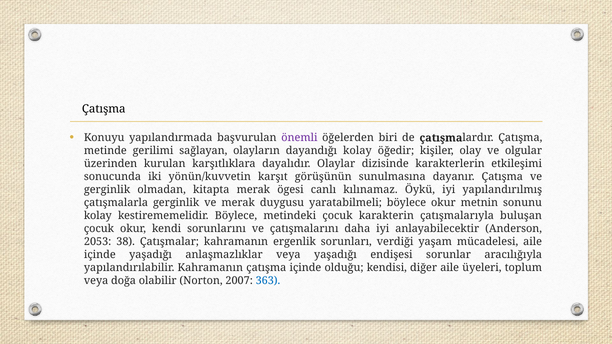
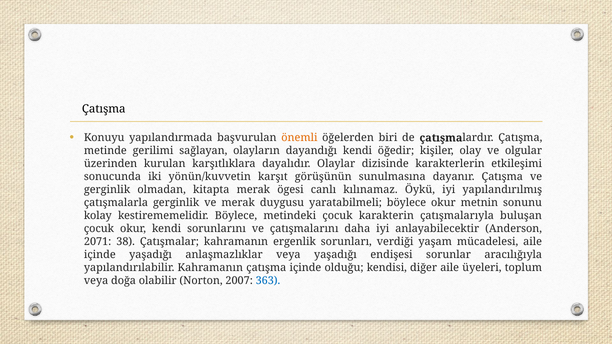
önemli colour: purple -> orange (299, 138)
dayandığı kolay: kolay -> kendi (358, 151)
2053: 2053 -> 2071 (98, 242)
